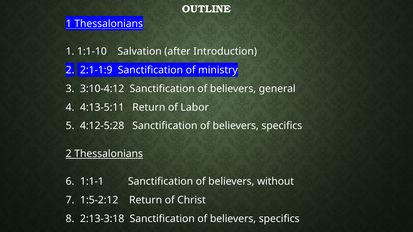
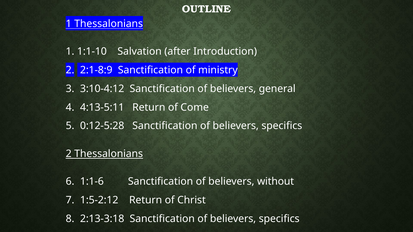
2:1-1:9: 2:1-1:9 -> 2:1-8:9 (96, 70)
Labor: Labor -> Come (195, 107)
4:12-5:28: 4:12-5:28 -> 0:12-5:28 (102, 126)
1:1-1: 1:1-1 -> 1:1-6 (92, 182)
